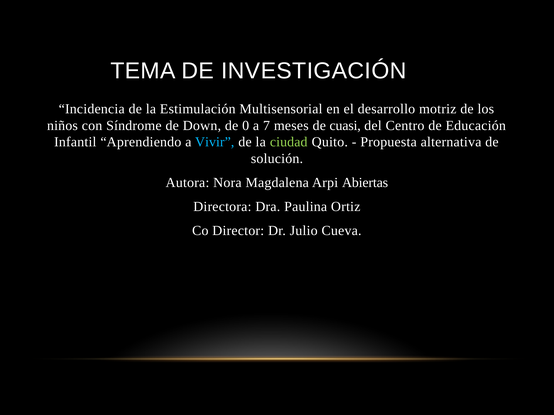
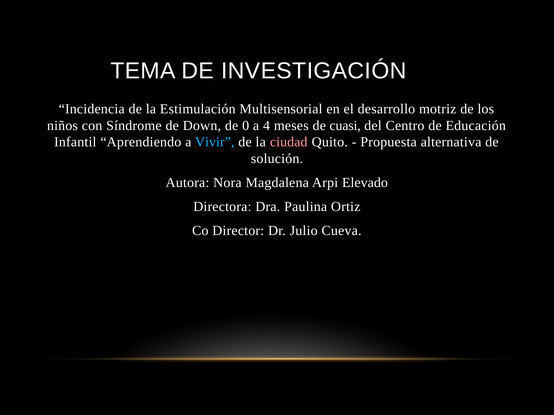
7: 7 -> 4 (267, 126)
ciudad colour: light green -> pink (289, 142)
Abiertas: Abiertas -> Elevado (365, 183)
